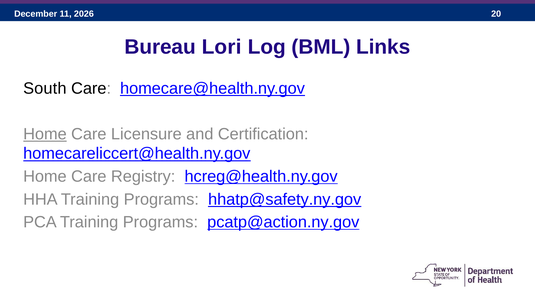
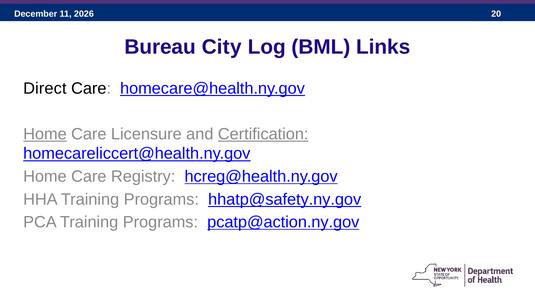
Lori: Lori -> City (222, 47)
South: South -> Direct (45, 88)
Certification underline: none -> present (263, 134)
